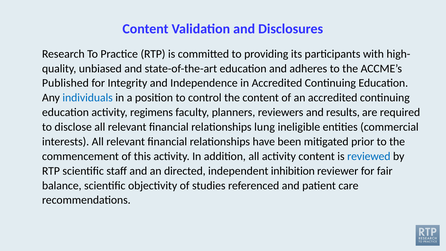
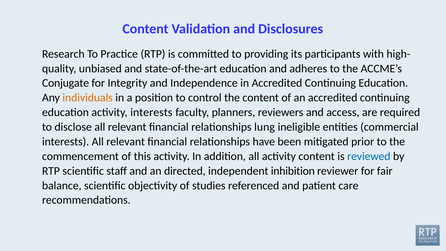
Published: Published -> Conjugate (66, 83)
individuals colour: blue -> orange (88, 98)
activity regimens: regimens -> interests (151, 112)
results: results -> access (343, 112)
